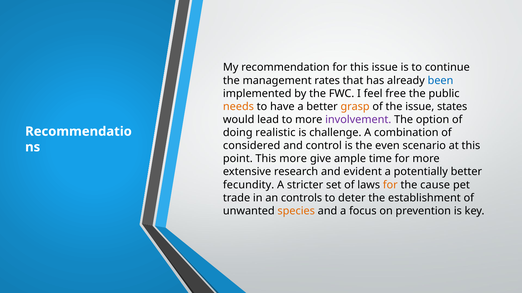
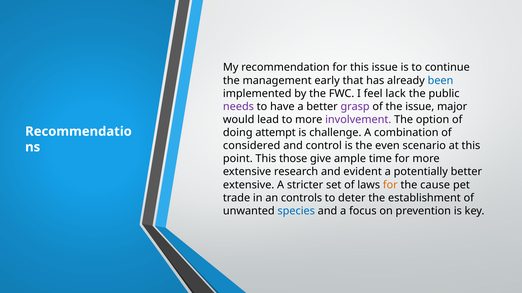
rates: rates -> early (327, 81)
free: free -> lack (396, 94)
needs colour: orange -> purple (238, 107)
grasp colour: orange -> purple (355, 107)
states: states -> major (452, 107)
realistic: realistic -> attempt (276, 133)
This more: more -> those (293, 159)
fecundity: fecundity -> extensive (249, 185)
species colour: orange -> blue (296, 211)
